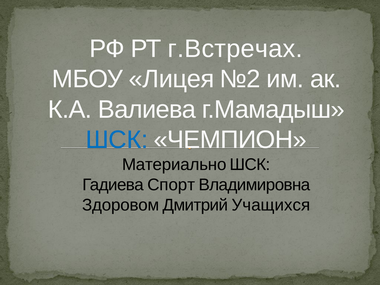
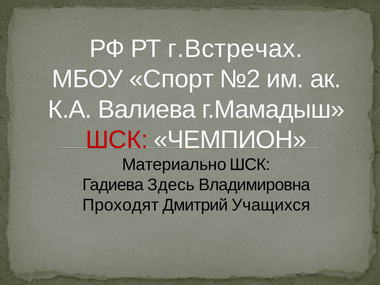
Лицея: Лицея -> Спорт (171, 79)
ШСК colour: blue -> red (117, 140)
Спорт: Спорт -> Здесь (171, 185)
Здоровом: Здоровом -> Проходят (121, 205)
